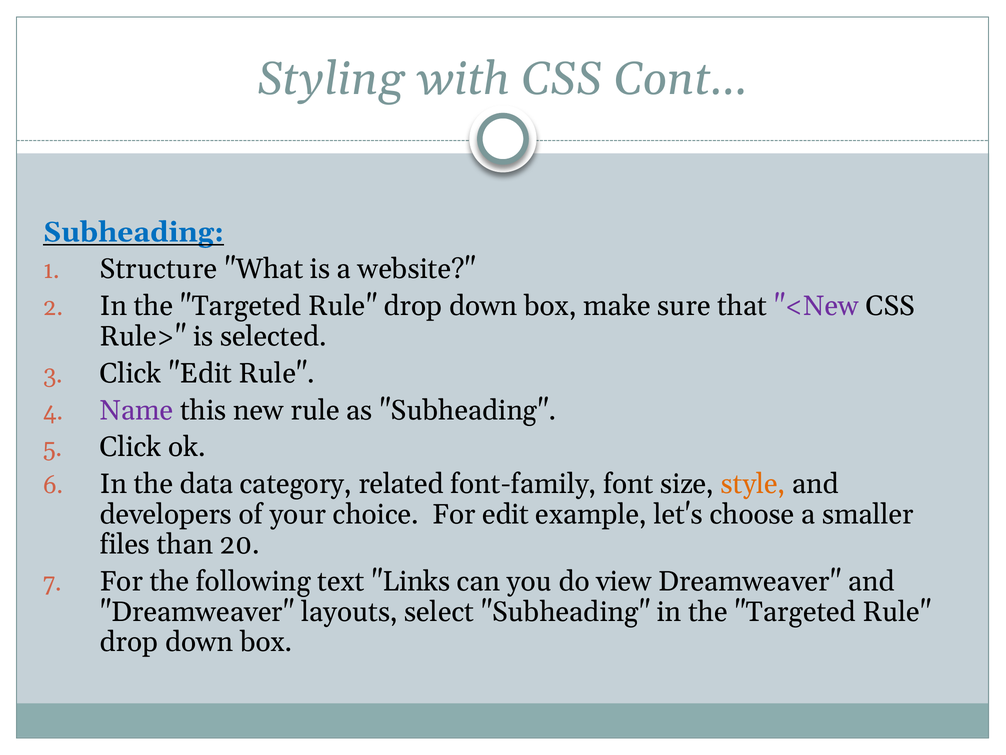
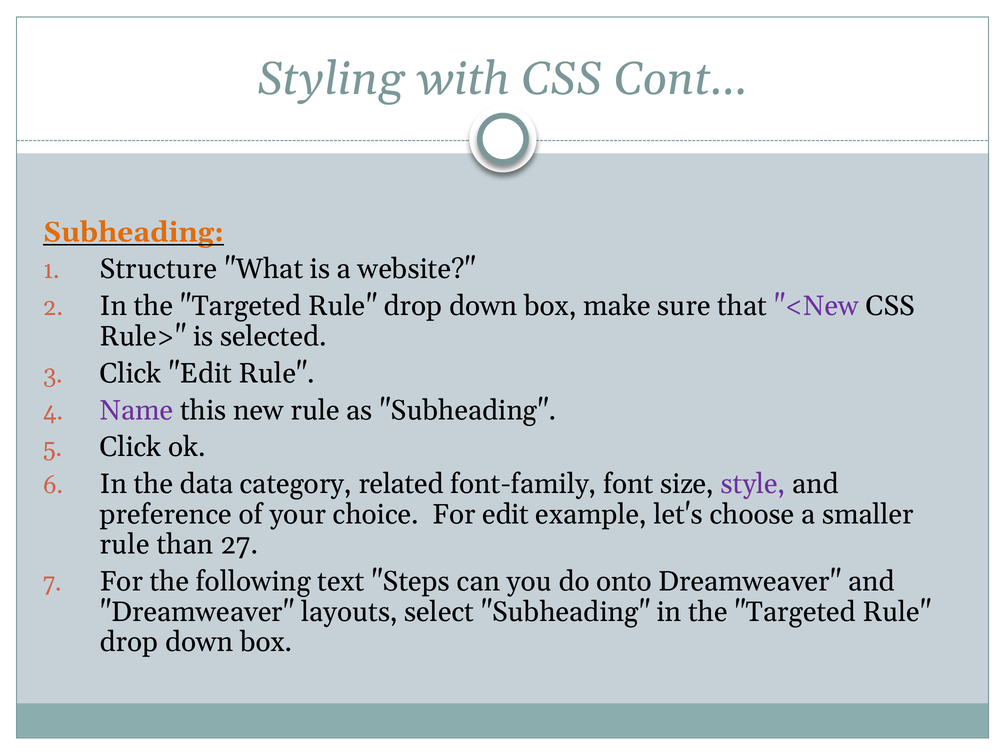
Subheading colour: blue -> orange (134, 232)
style colour: orange -> purple (753, 484)
developers: developers -> preference (166, 514)
files: files -> rule (125, 544)
20: 20 -> 27 (239, 544)
Links: Links -> Steps (411, 581)
view: view -> onto (624, 581)
